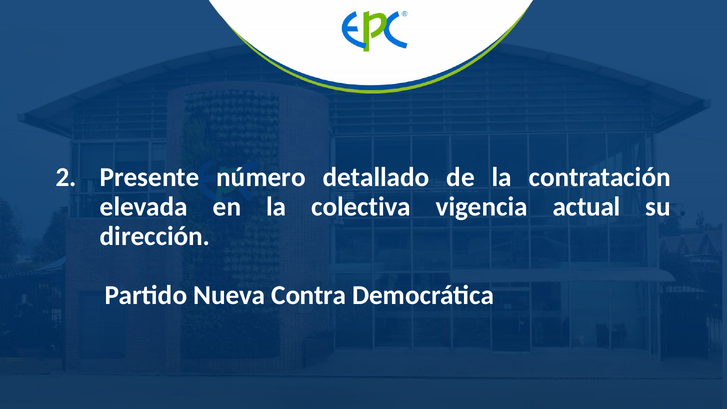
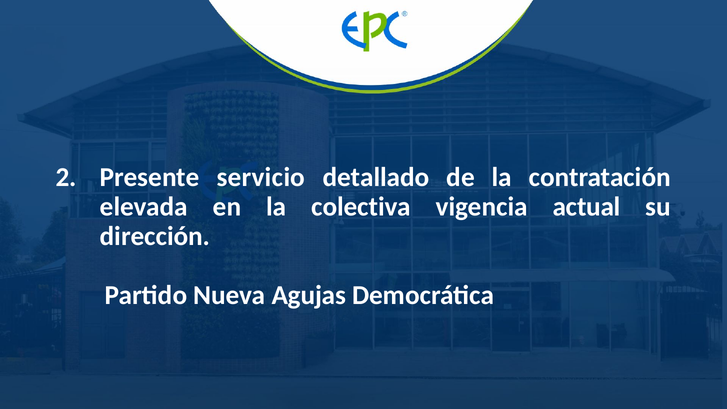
número: número -> servicio (261, 177)
Contra: Contra -> Agujas (309, 295)
